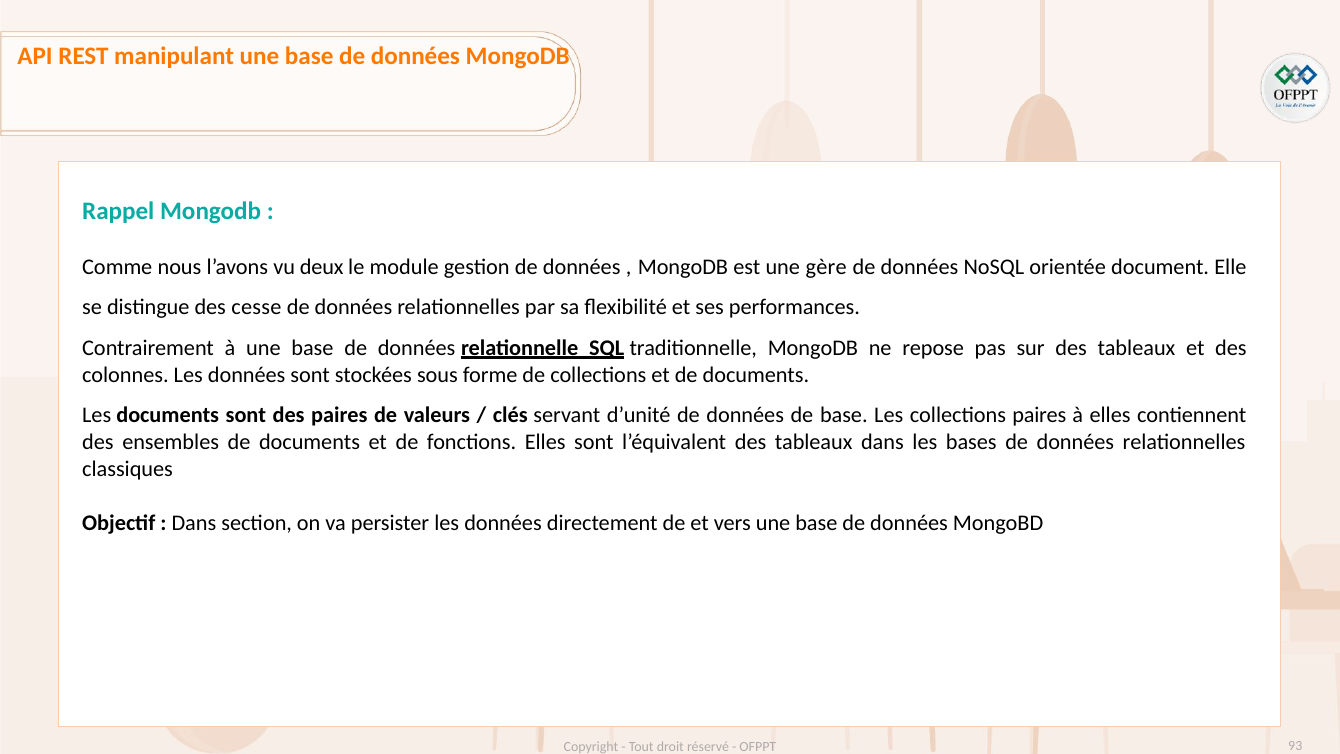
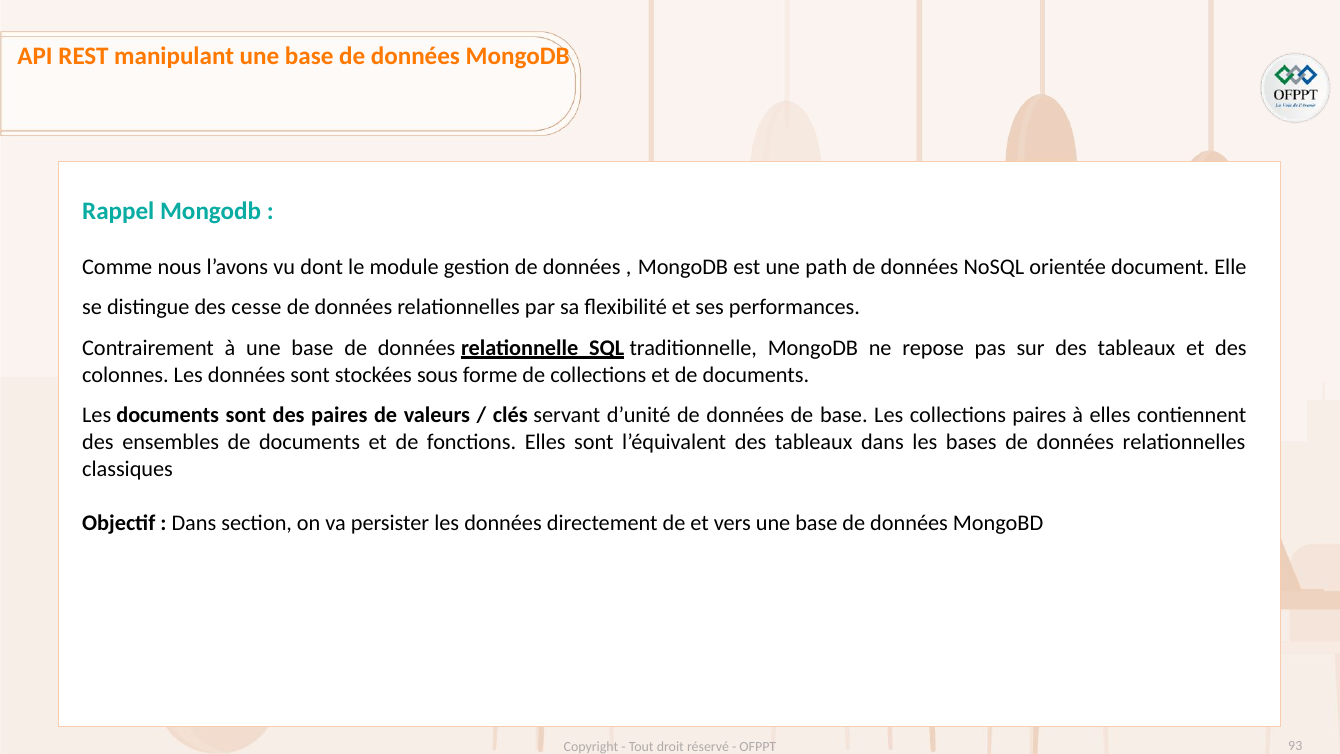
deux: deux -> dont (322, 267)
gère: gère -> path (826, 267)
